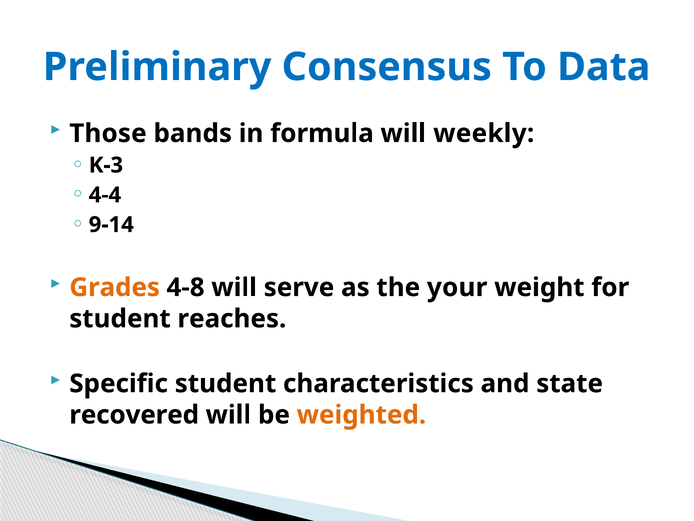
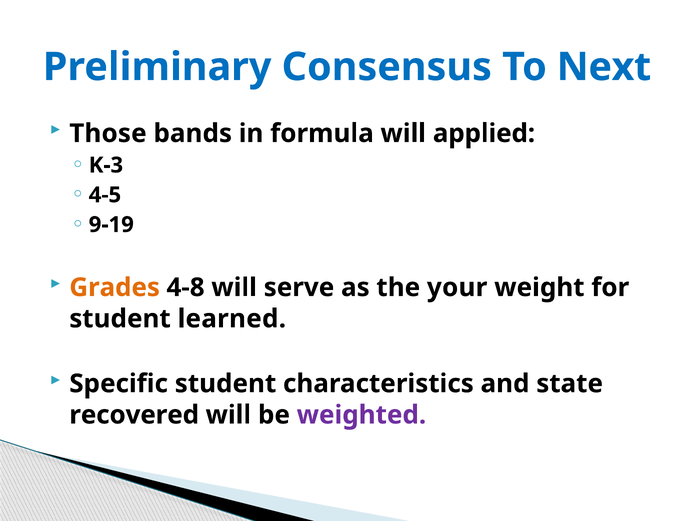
Data: Data -> Next (604, 67)
weekly: weekly -> applied (484, 133)
4-4: 4-4 -> 4-5 (105, 195)
9-14: 9-14 -> 9-19 (111, 224)
reaches: reaches -> learned (232, 318)
weighted colour: orange -> purple (361, 415)
